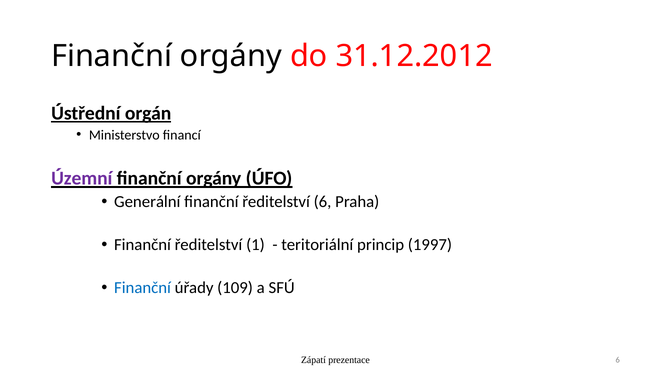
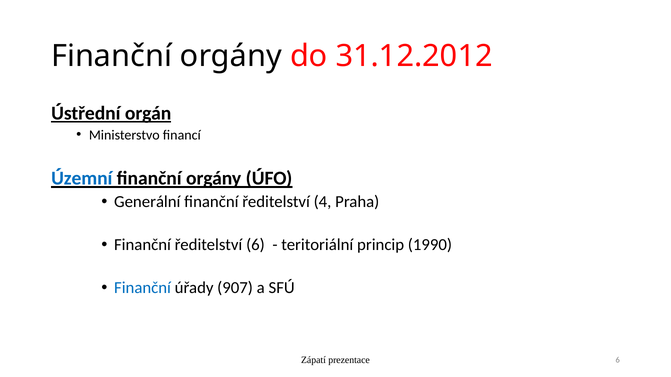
Územní colour: purple -> blue (82, 179)
ředitelství 6: 6 -> 4 (323, 202)
ředitelství 1: 1 -> 6 (255, 245)
1997: 1997 -> 1990 (430, 245)
109: 109 -> 907 (235, 288)
